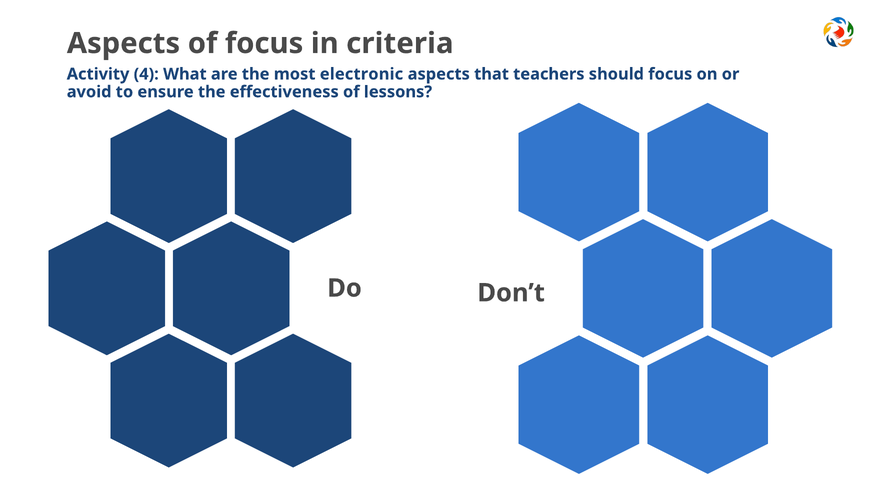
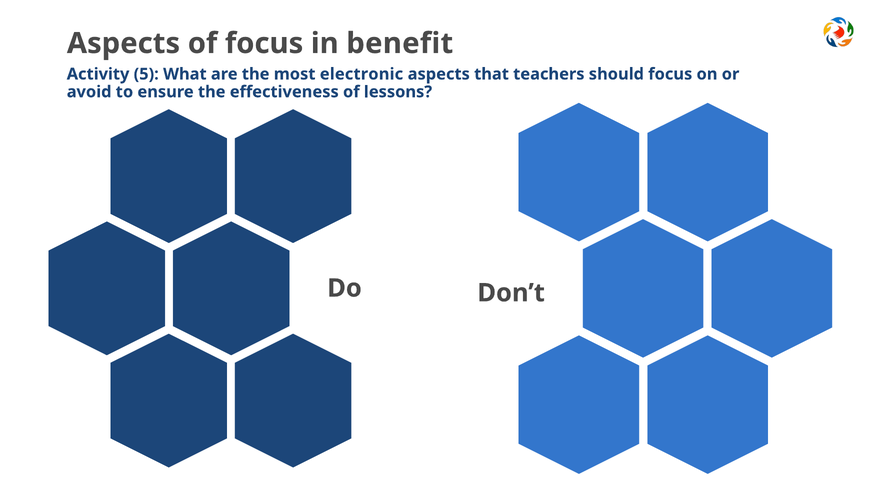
criteria: criteria -> benefit (400, 43)
4: 4 -> 5 (146, 74)
